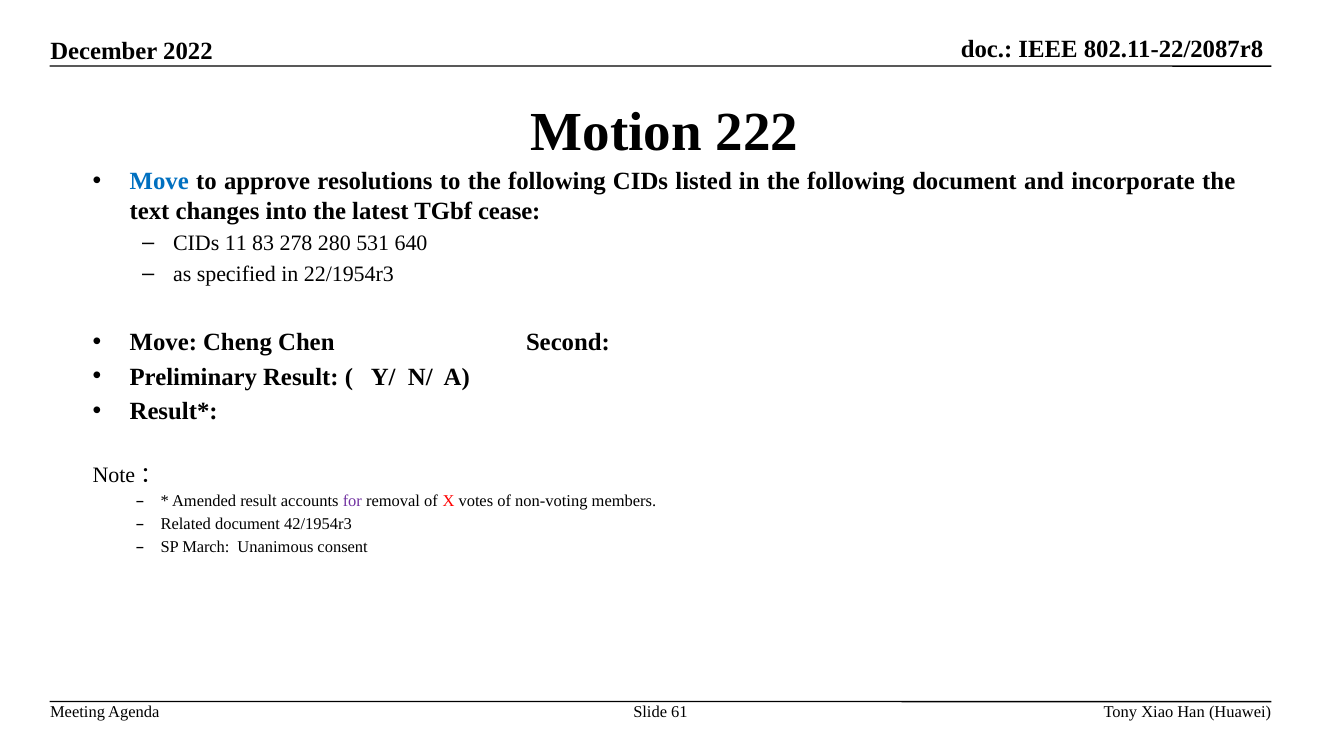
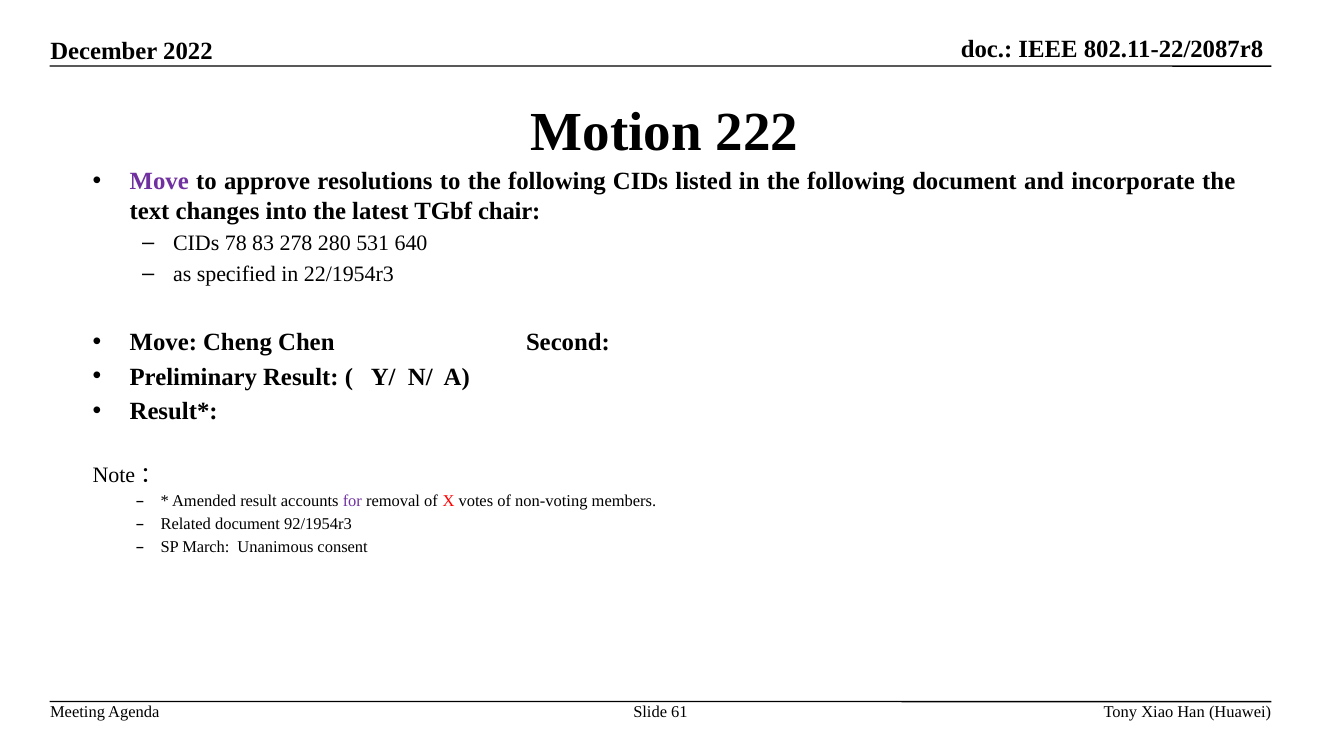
Move colour: blue -> purple (159, 182)
cease: cease -> chair (509, 211)
11: 11 -> 78 (236, 244)
42/1954r3: 42/1954r3 -> 92/1954r3 (318, 524)
